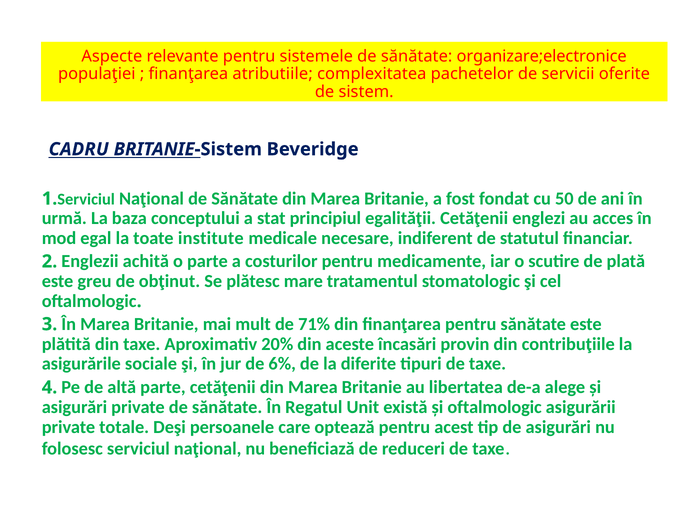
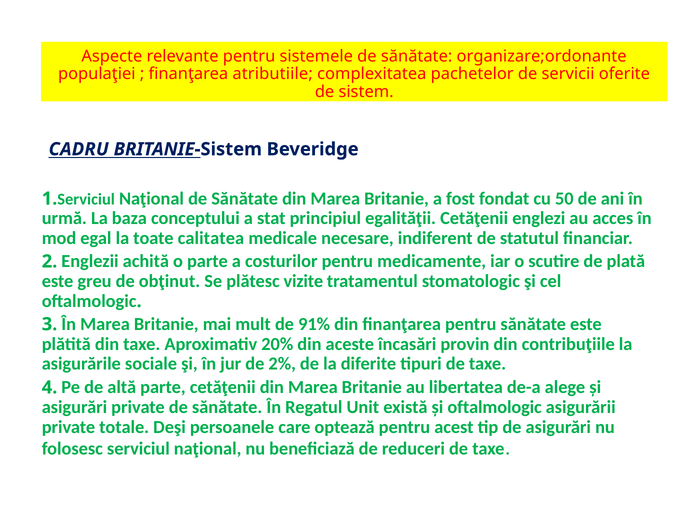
organizare;electronice: organizare;electronice -> organizare;ordonante (542, 56)
institute: institute -> calitatea (211, 238)
mare: mare -> vizite (303, 281)
71%: 71% -> 91% (314, 324)
6%: 6% -> 2% (282, 364)
